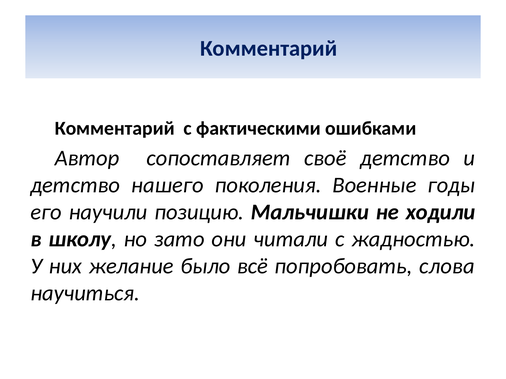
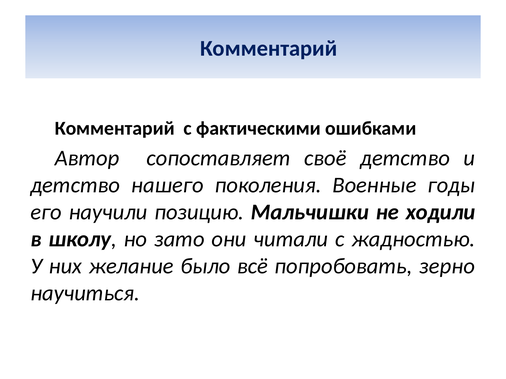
слова: слова -> зерно (447, 266)
